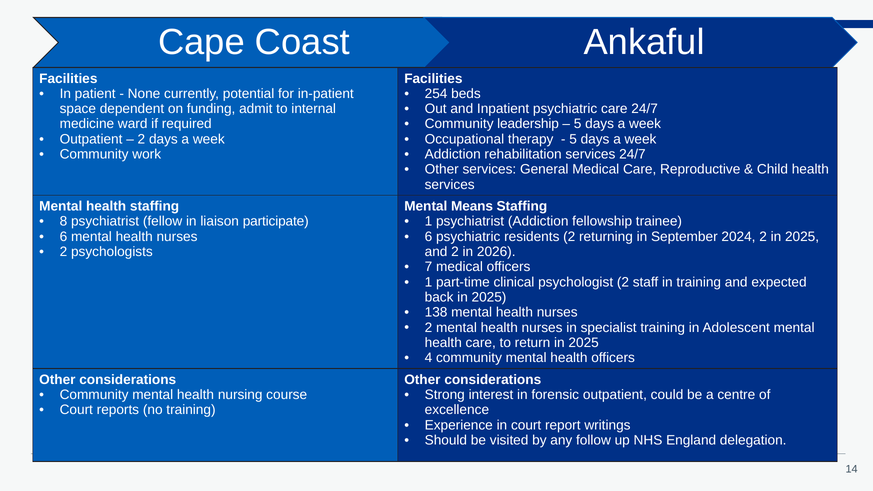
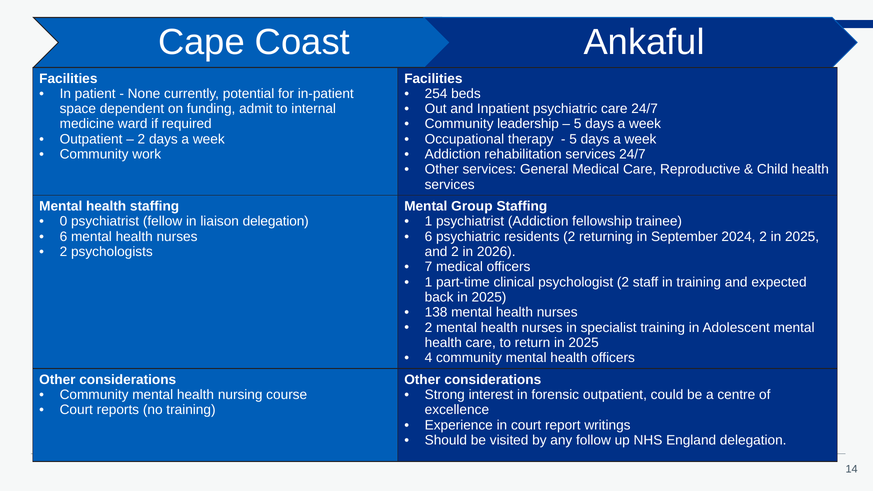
Means: Means -> Group (472, 206)
8: 8 -> 0 (63, 222)
liaison participate: participate -> delegation (276, 222)
